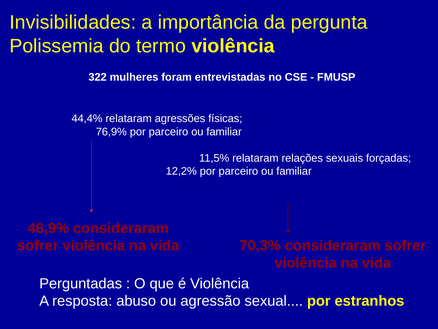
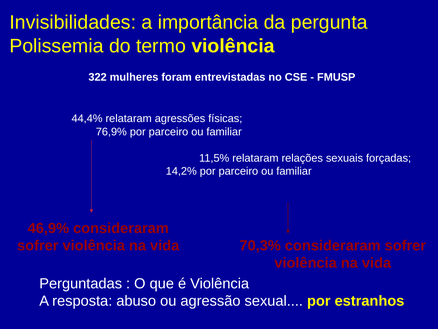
12,2%: 12,2% -> 14,2% (181, 171)
